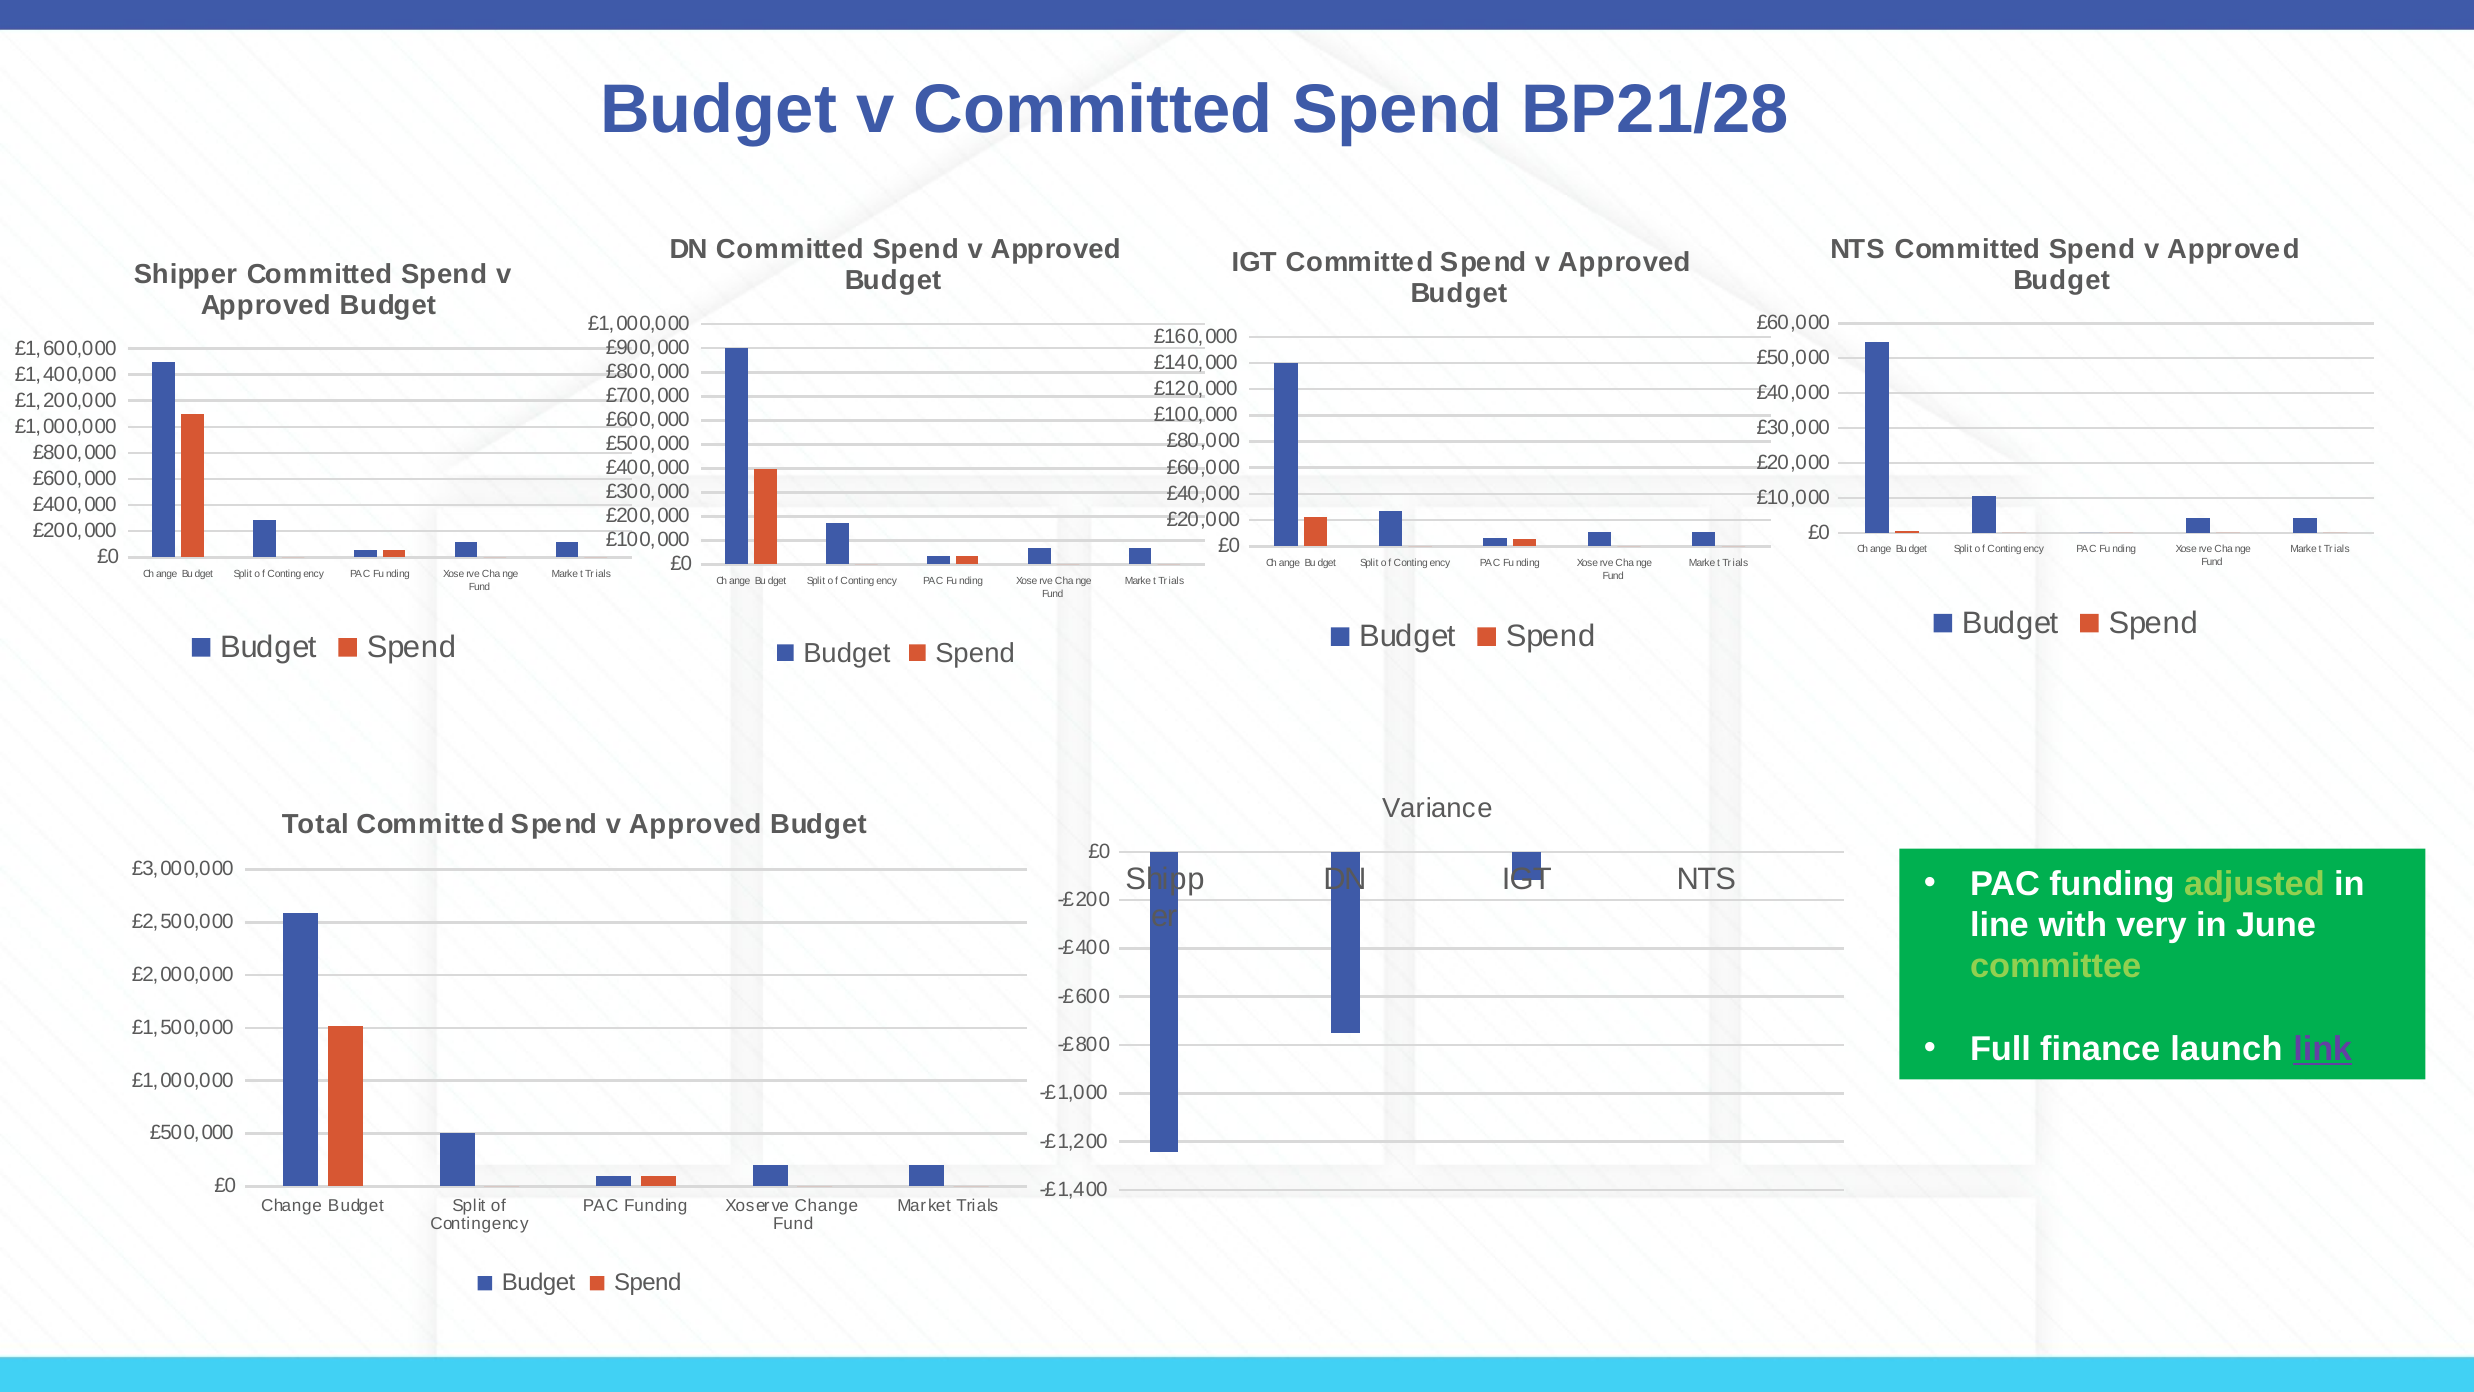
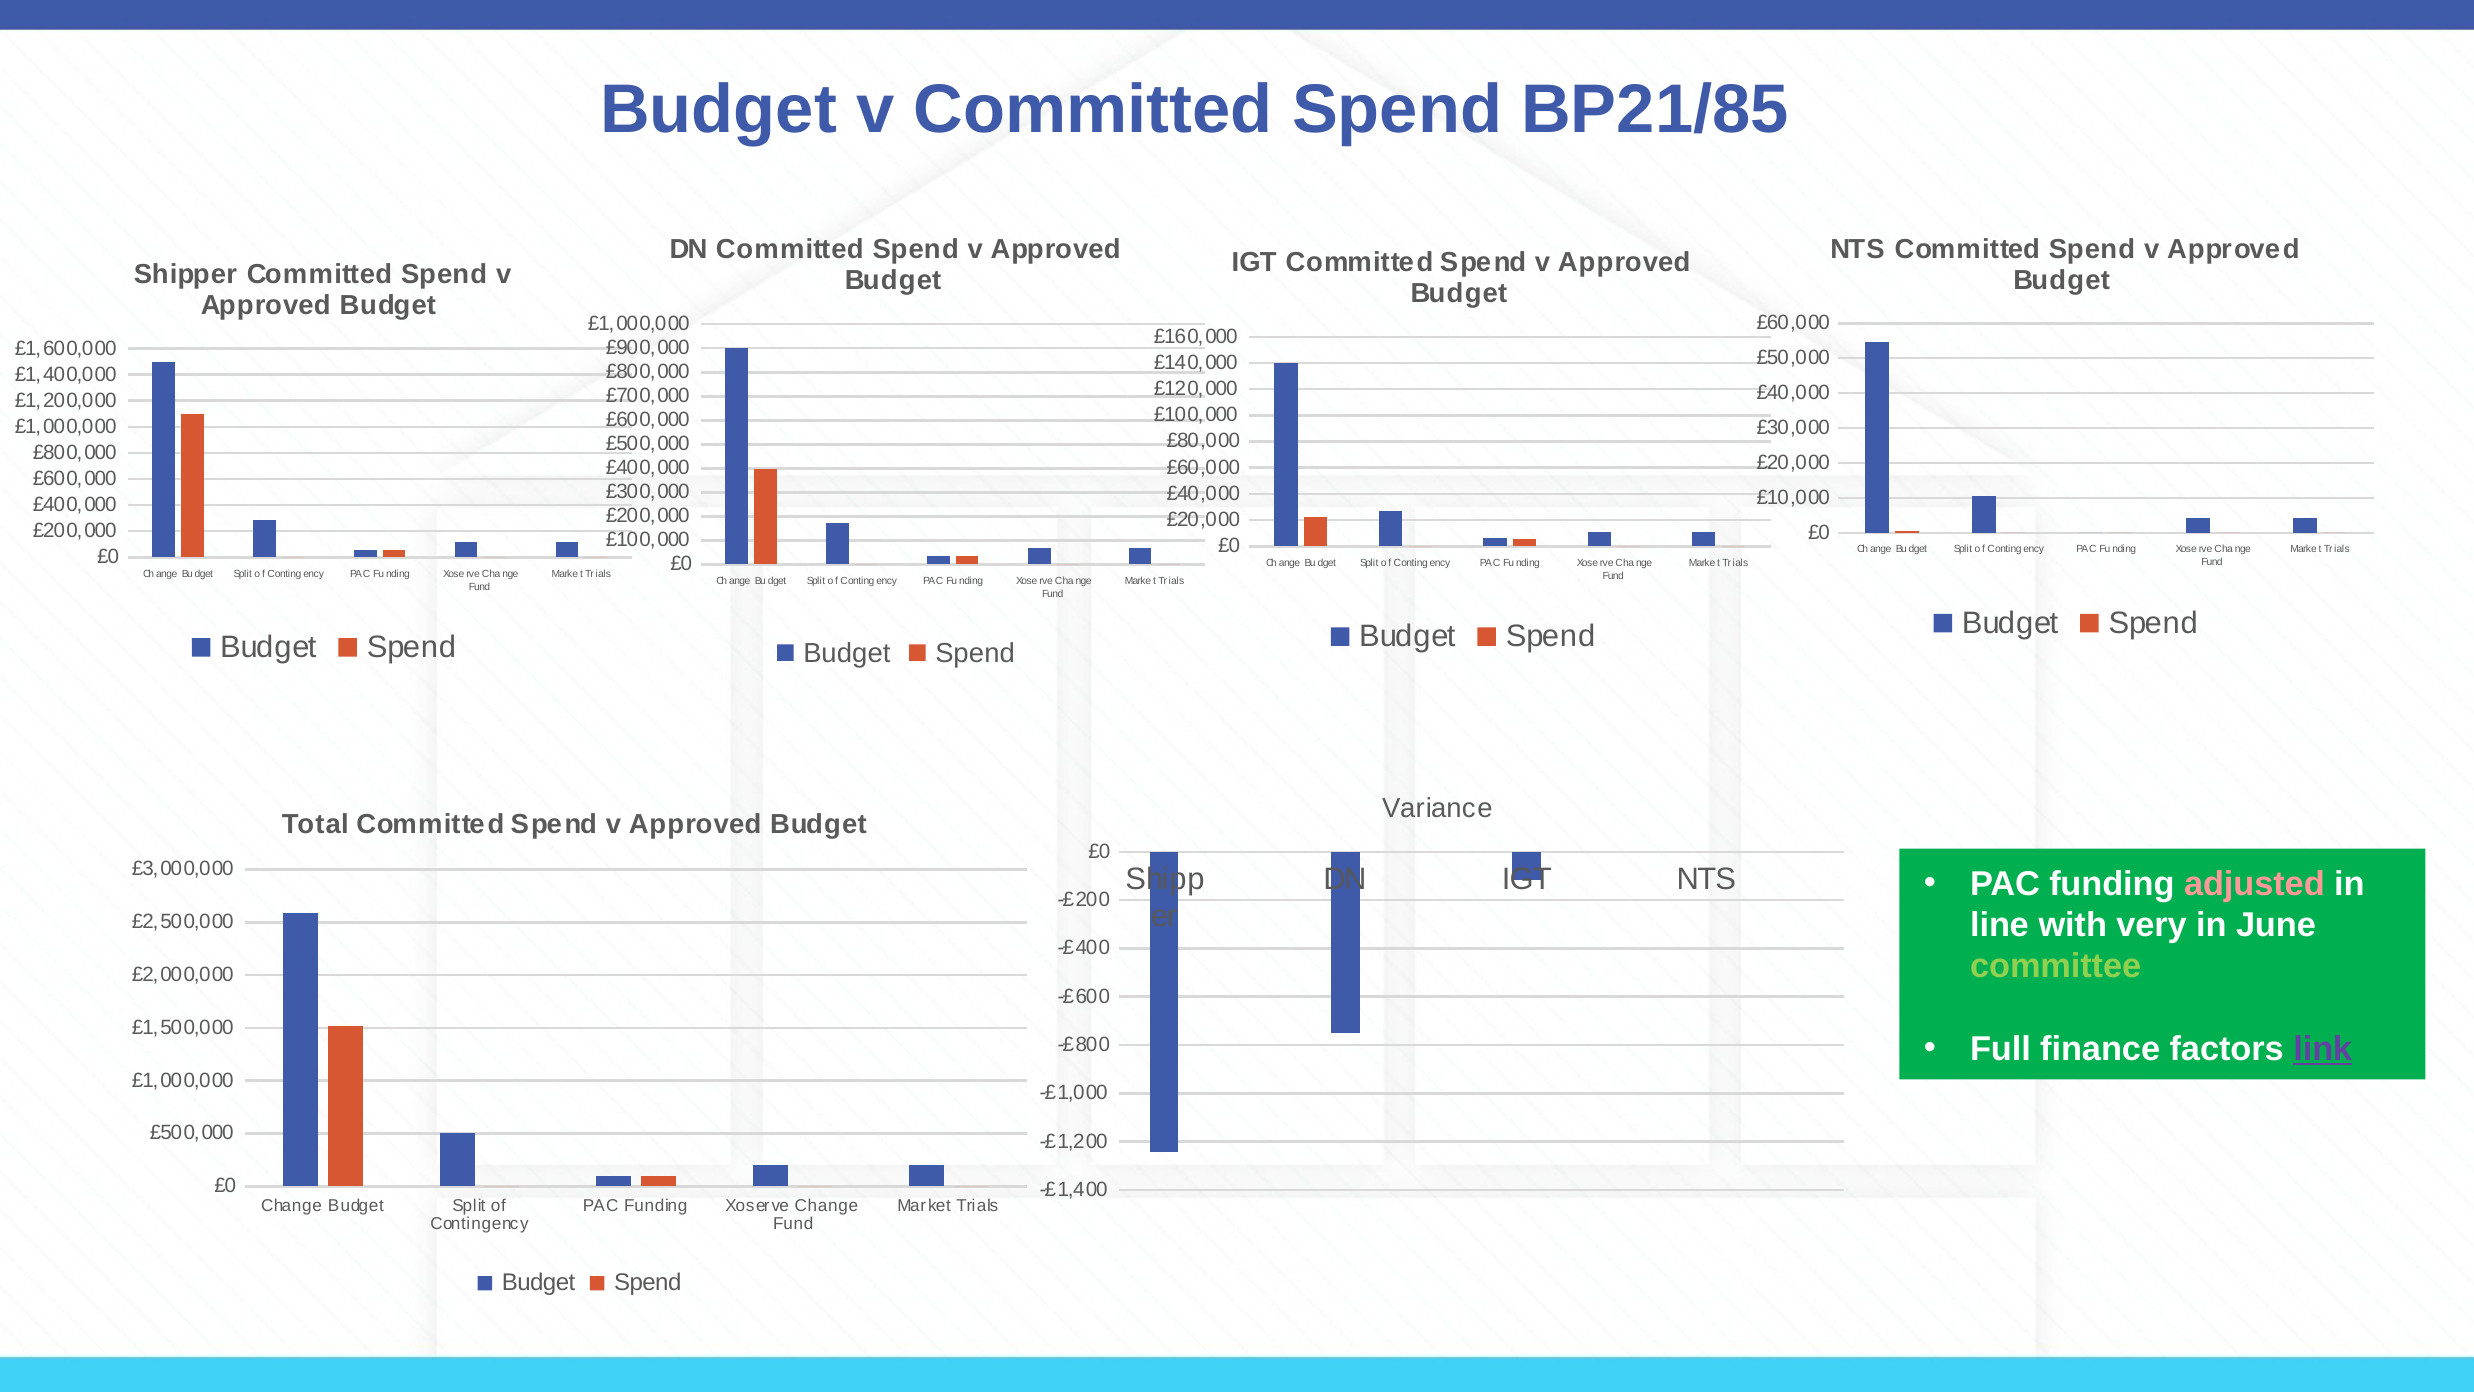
BP21/28: BP21/28 -> BP21/85 (1655, 109)
adjusted colour: light green -> pink (2254, 884)
launch: launch -> factors (2227, 1049)
